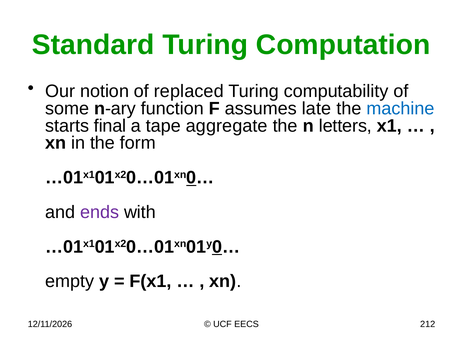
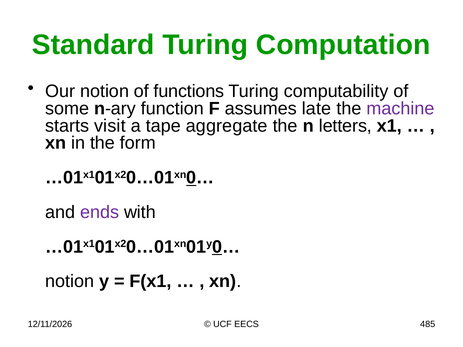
replaced: replaced -> functions (189, 91)
machine colour: blue -> purple (400, 109)
final: final -> visit (110, 126)
empty: empty -> notion (70, 282)
212: 212 -> 485 (428, 325)
